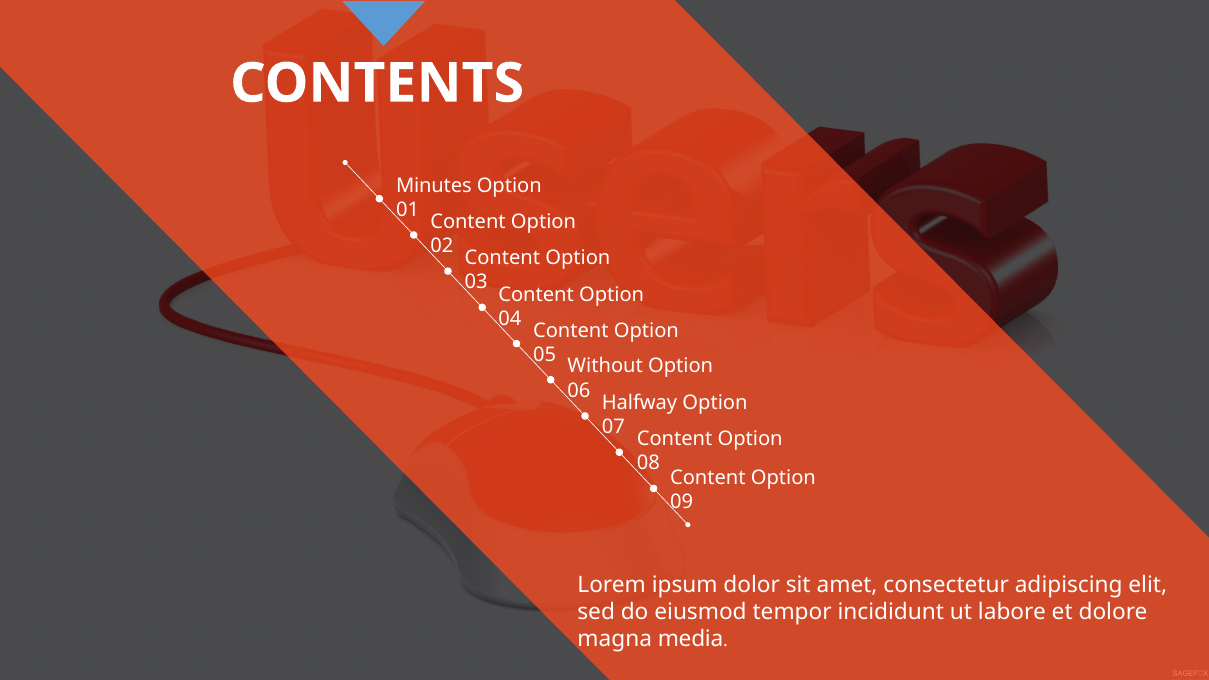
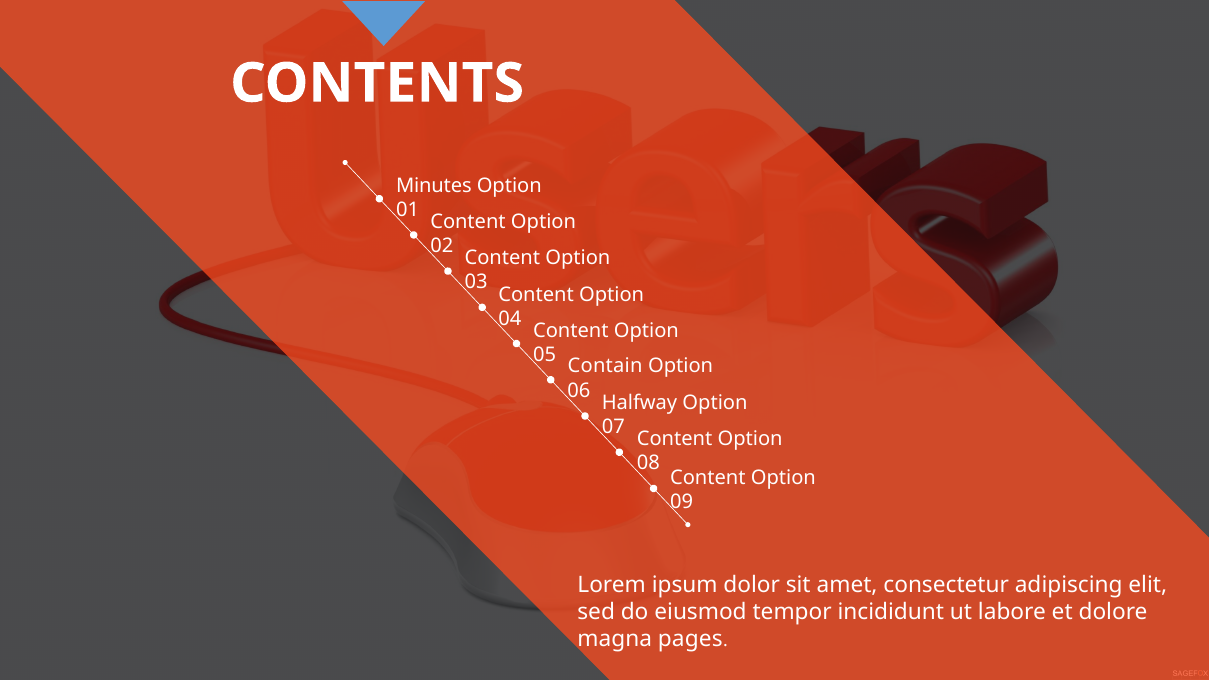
Without: Without -> Contain (605, 366)
media: media -> pages (690, 639)
